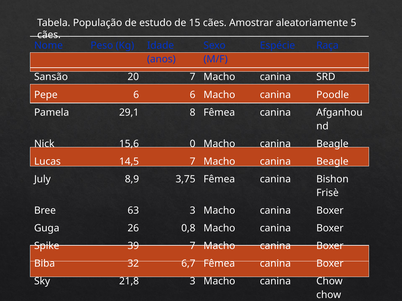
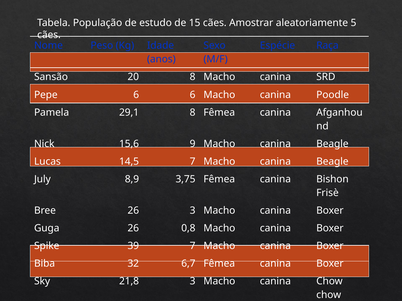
20 7: 7 -> 8 (193, 77)
15,6 0: 0 -> 9 (193, 144)
Bree 63: 63 -> 26 (133, 211)
